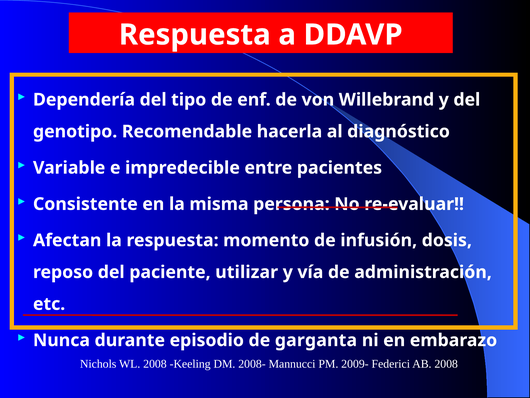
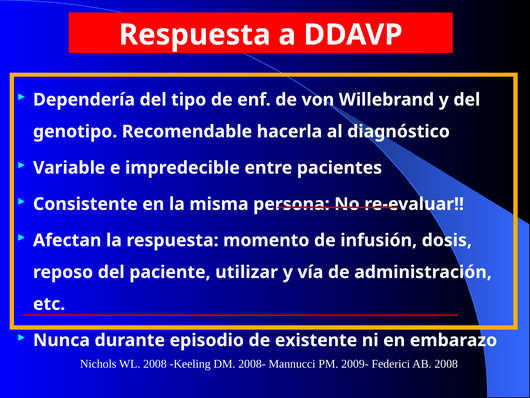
garganta: garganta -> existente (316, 340)
